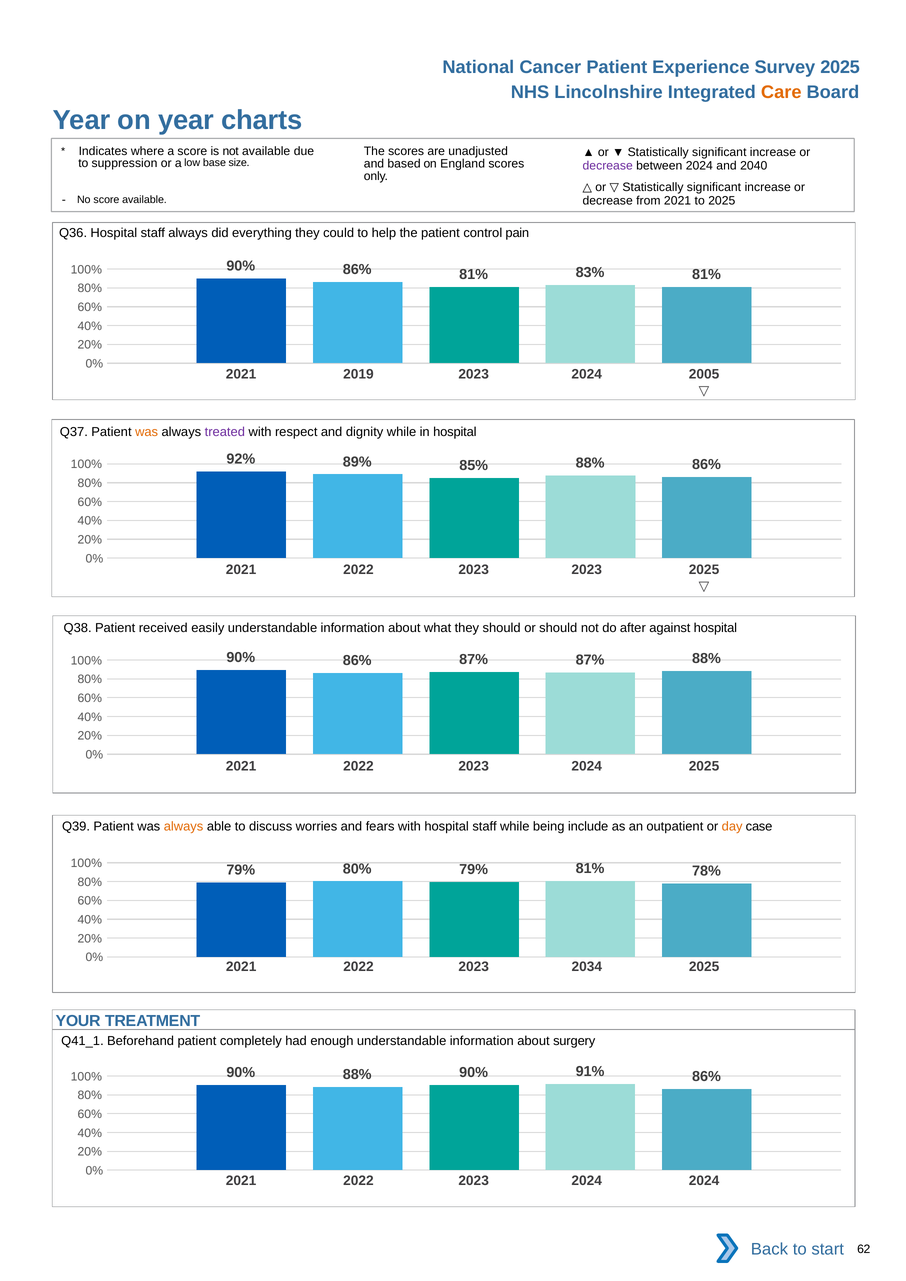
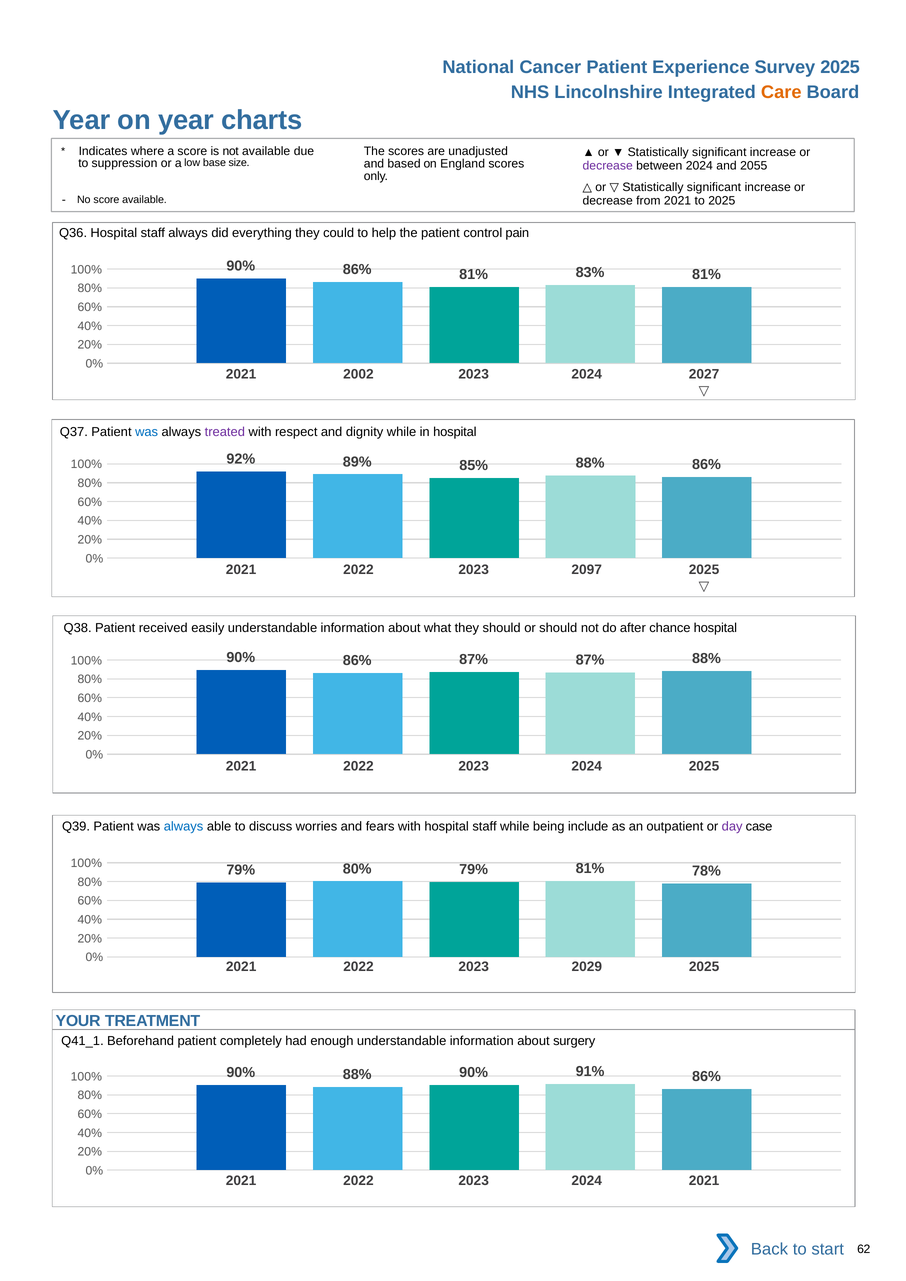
2040: 2040 -> 2055 (754, 166)
2019: 2019 -> 2002 (358, 374)
2005: 2005 -> 2027 (704, 374)
was colour: orange -> blue (147, 433)
2023 2023: 2023 -> 2097 (587, 570)
against: against -> chance (670, 629)
always colour: orange -> blue (184, 827)
day colour: orange -> purple (732, 827)
2034: 2034 -> 2029 (587, 967)
2024 2024: 2024 -> 2021 (704, 1182)
